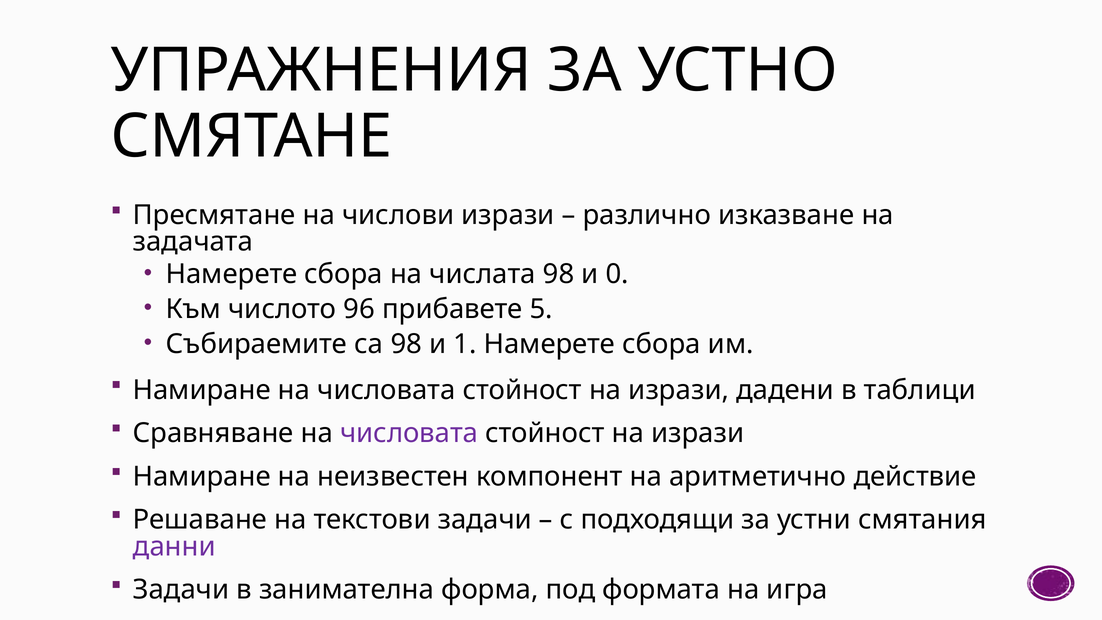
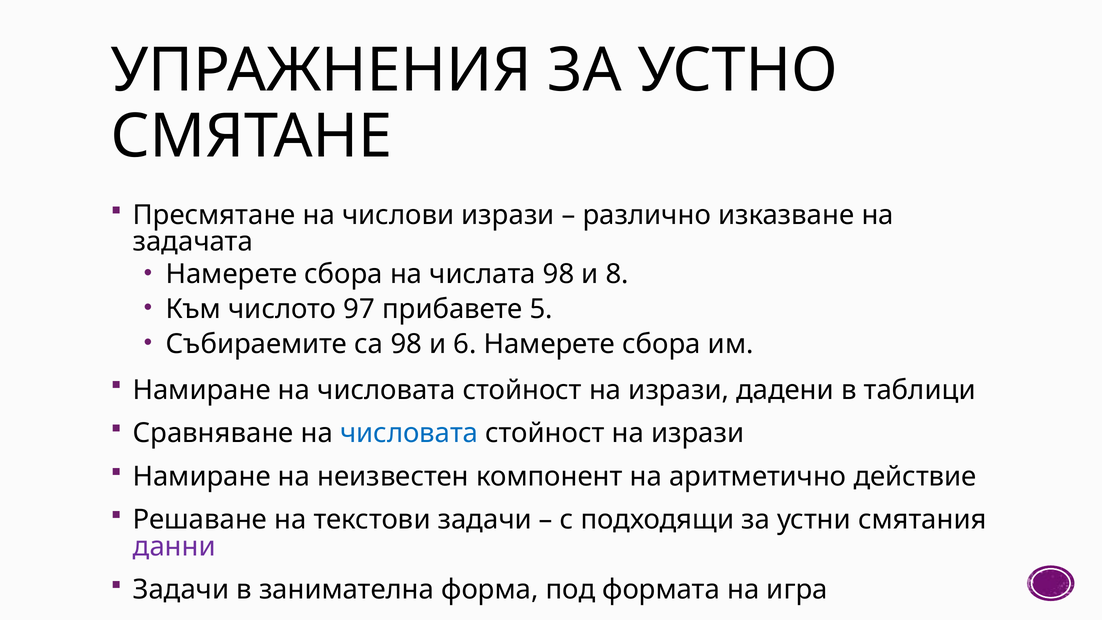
0: 0 -> 8 (617, 274)
96: 96 -> 97 (359, 309)
1: 1 -> 6 (465, 344)
числовата colour: purple -> blue (409, 433)
